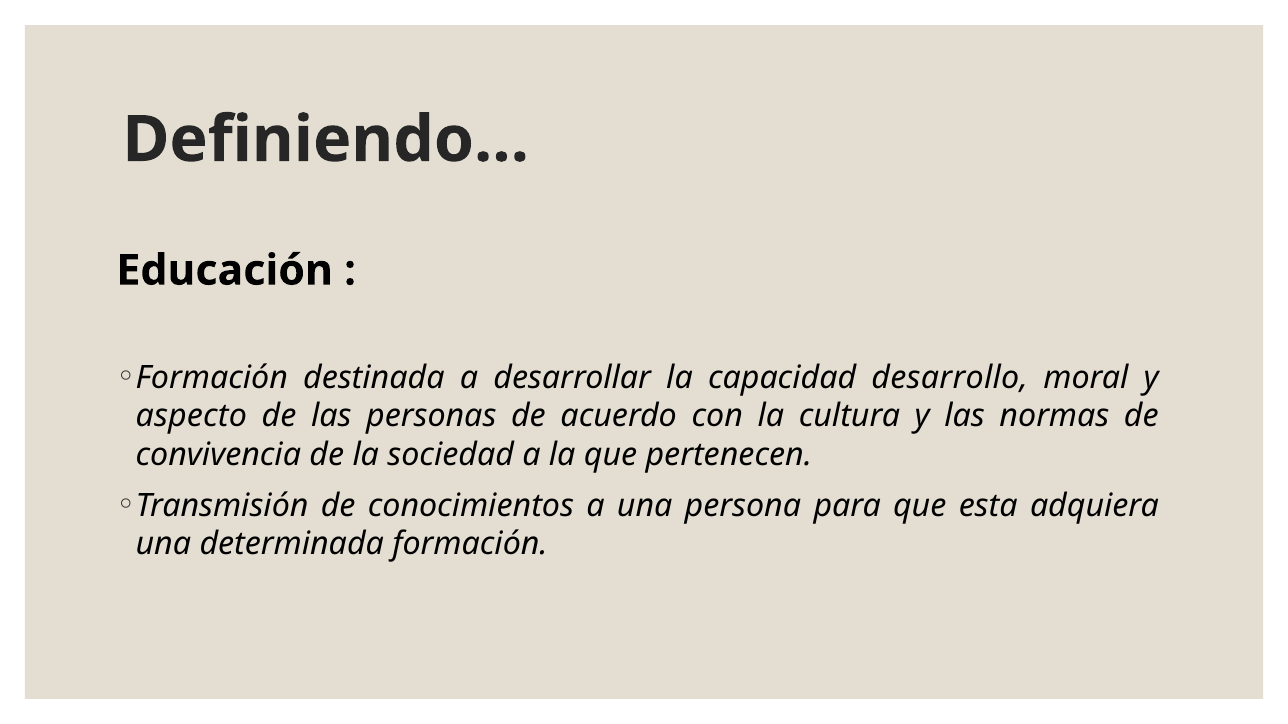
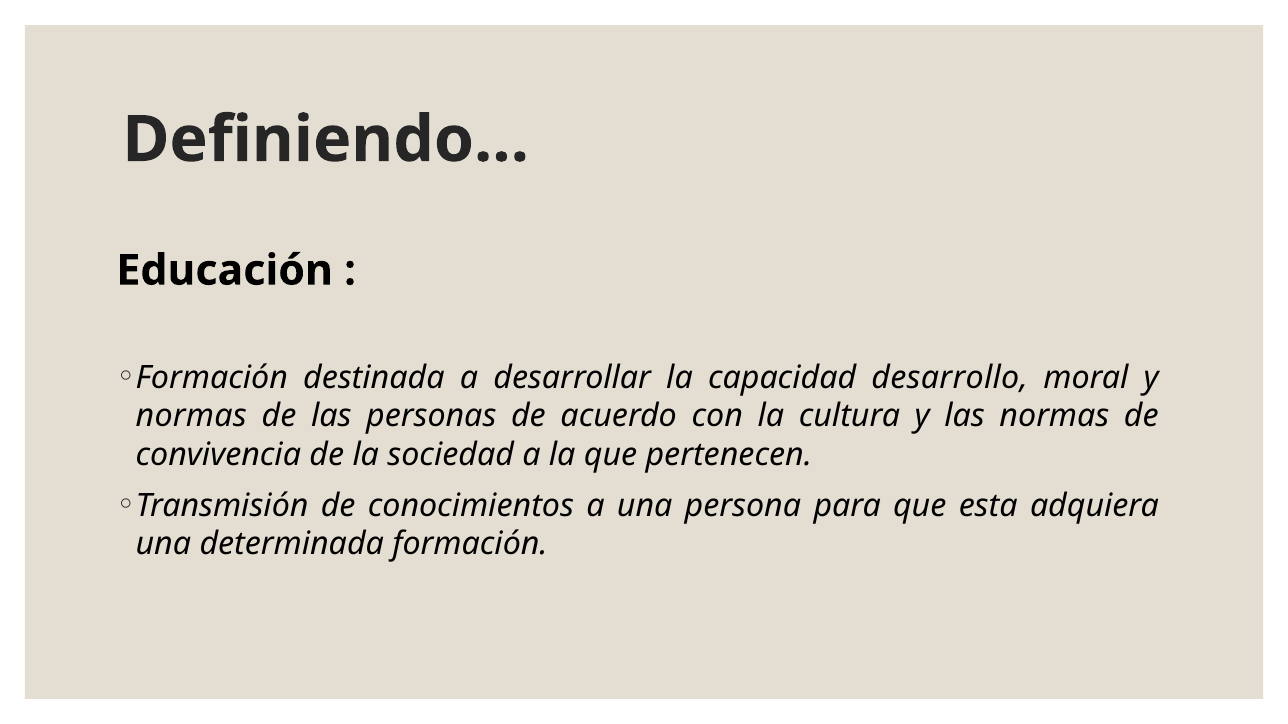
aspecto: aspecto -> normas (191, 416)
